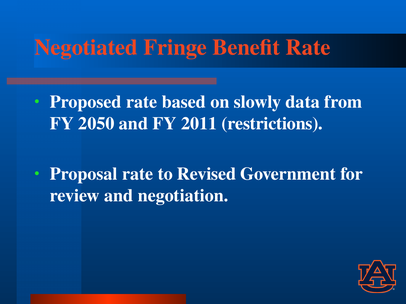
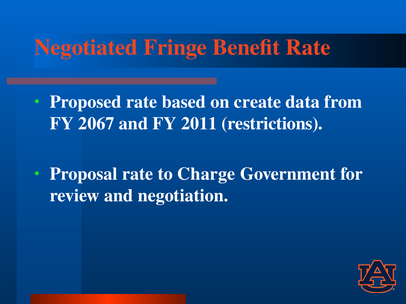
slowly: slowly -> create (258, 102)
2050: 2050 -> 2067 (96, 124)
Revised: Revised -> Charge (206, 174)
